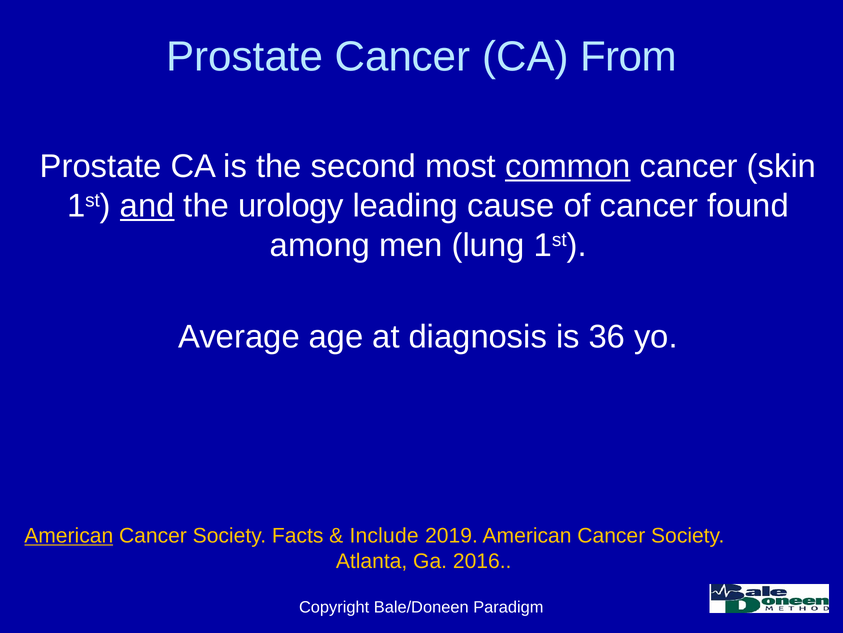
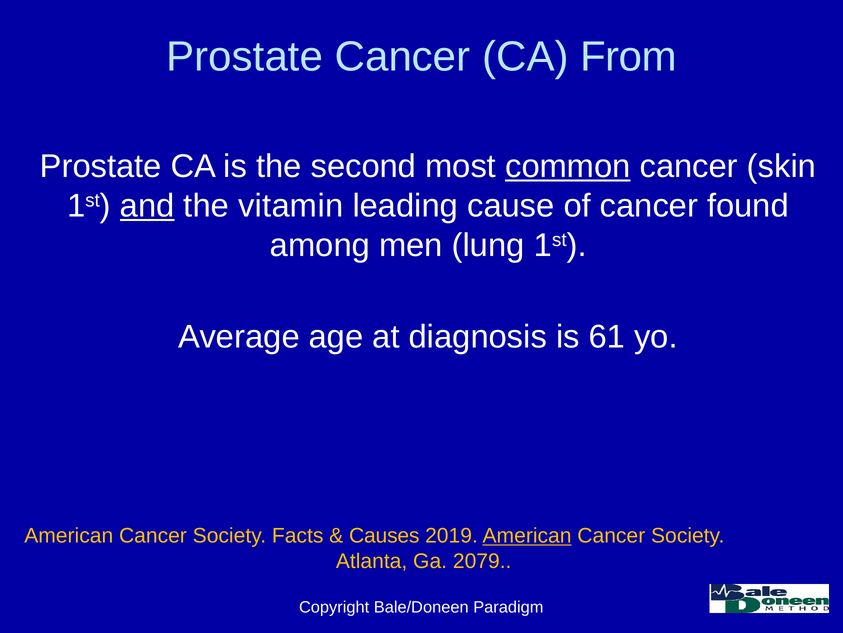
urology: urology -> vitamin (291, 206)
36: 36 -> 61 (607, 337)
American underline: present -> none (69, 535)
Include: Include -> Causes (384, 535)
American underline: none -> present (527, 535)
2016: 2016 -> 2079 (482, 561)
